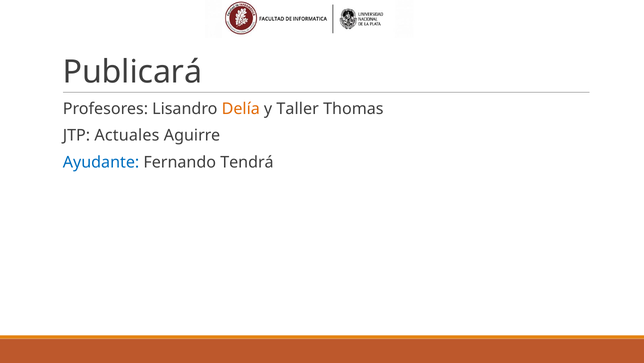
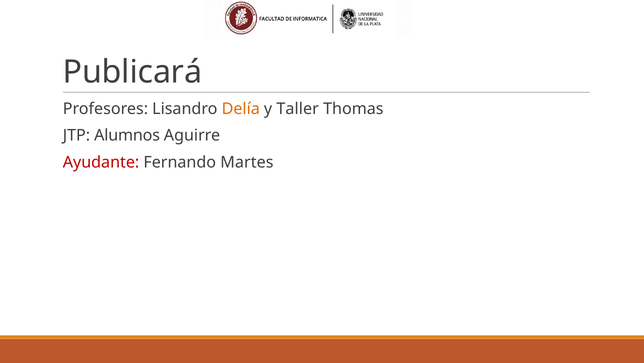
Actuales: Actuales -> Alumnos (127, 135)
Ayudante colour: blue -> red (101, 162)
Tendrá: Tendrá -> Martes (247, 162)
